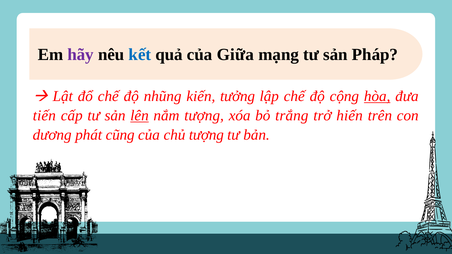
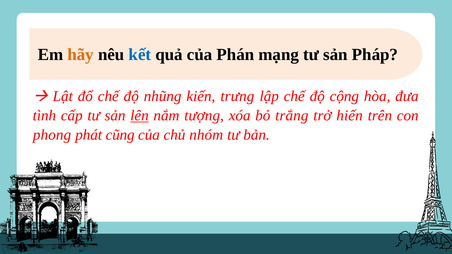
hãy colour: purple -> orange (81, 55)
Giữa: Giữa -> Phán (235, 55)
tưởng: tưởng -> trưng (237, 96)
hòa underline: present -> none (377, 96)
tiến: tiến -> tình (44, 116)
dương: dương -> phong (52, 135)
chủ tượng: tượng -> nhóm (206, 135)
